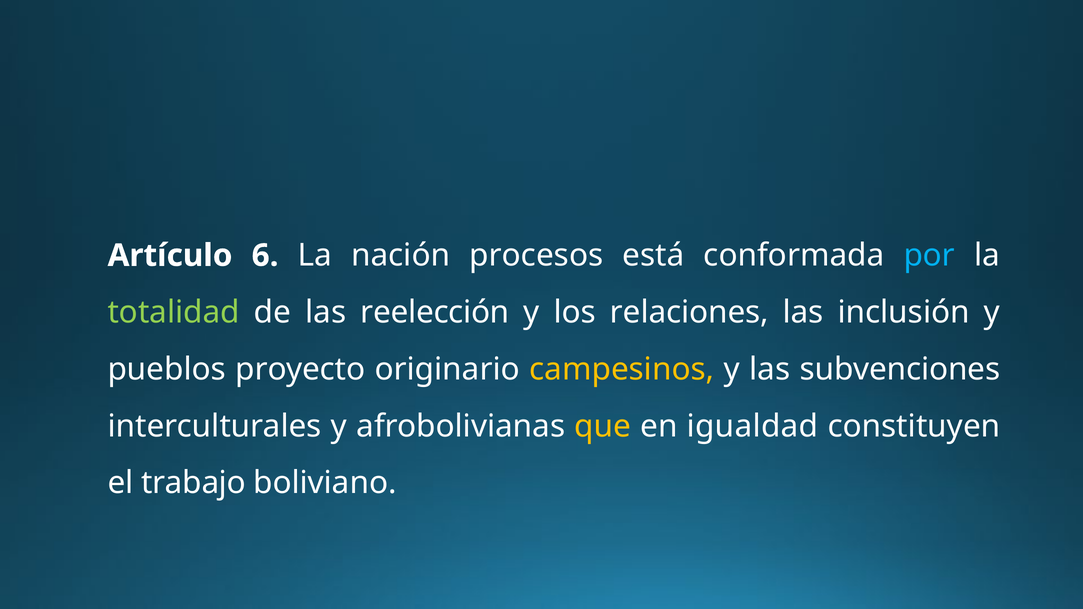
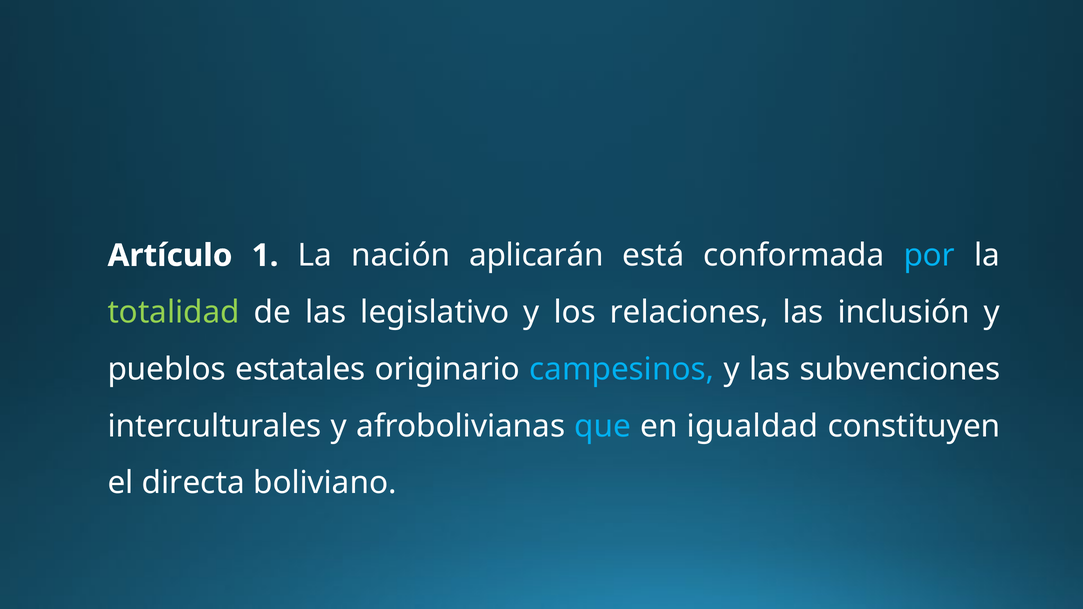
6: 6 -> 1 (265, 256)
procesos: procesos -> aplicarán (536, 256)
reelección: reelección -> legislativo (435, 312)
proyecto: proyecto -> estatales (300, 369)
campesinos colour: yellow -> light blue (622, 369)
que colour: yellow -> light blue (603, 426)
trabajo: trabajo -> directa (193, 483)
